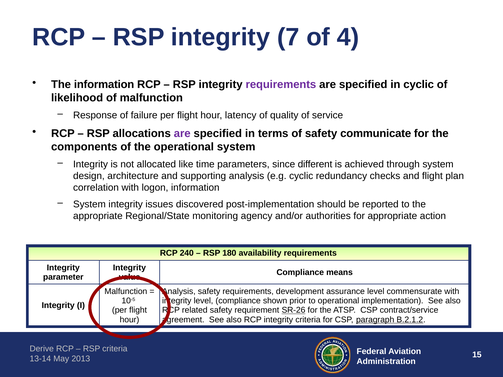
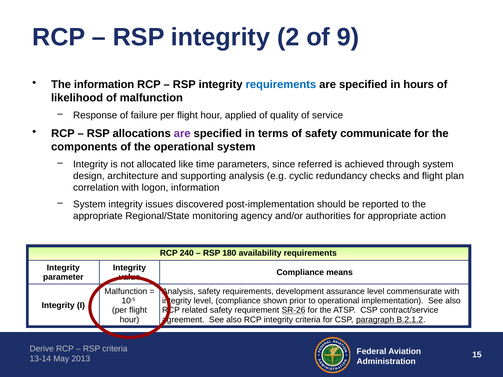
7: 7 -> 2 (288, 37)
4: 4 -> 9 (348, 37)
requirements colour: purple -> blue (281, 85)
in cyclic: cyclic -> hours (419, 85)
latency: latency -> applied (241, 115)
different: different -> referred (315, 164)
